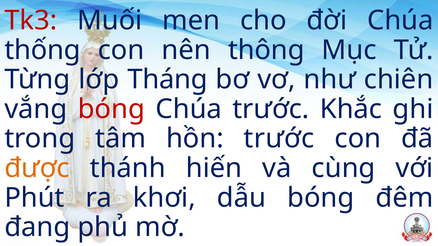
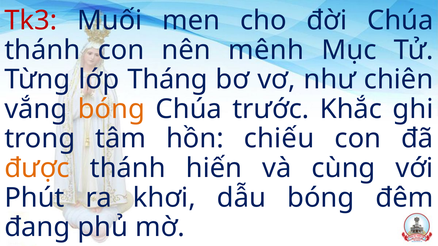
thống: thống -> thánh (42, 50)
thông: thông -> mênh (266, 50)
bóng colour: red -> orange (111, 109)
hồn trước: trước -> chiếu (279, 139)
